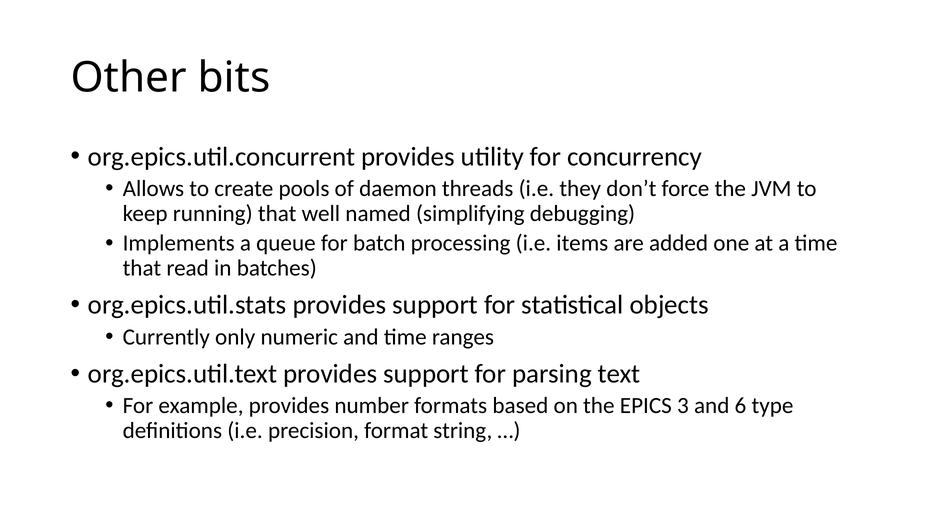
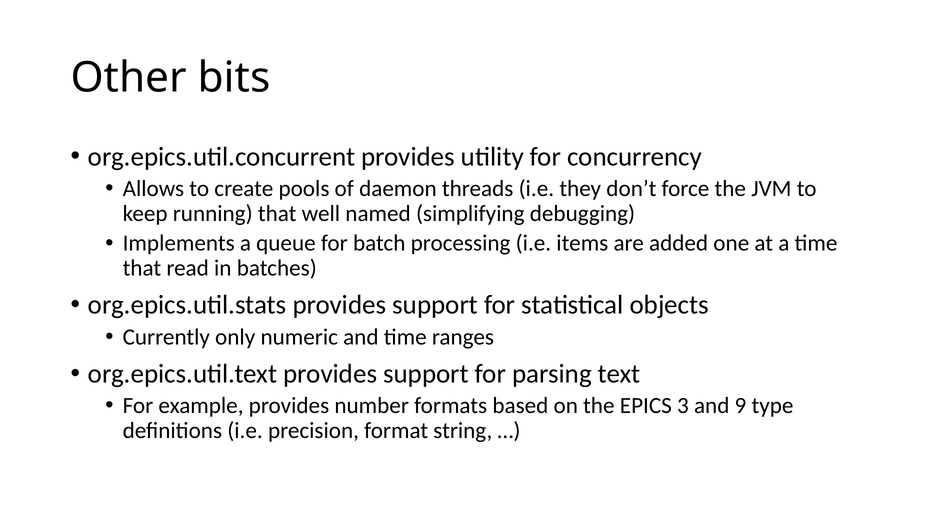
6: 6 -> 9 (740, 406)
